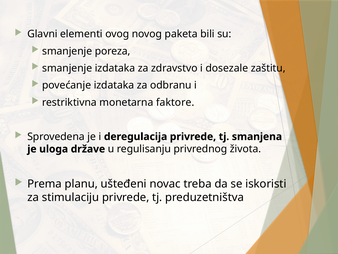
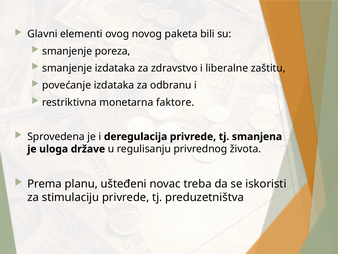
dosezale: dosezale -> liberalne (227, 68)
